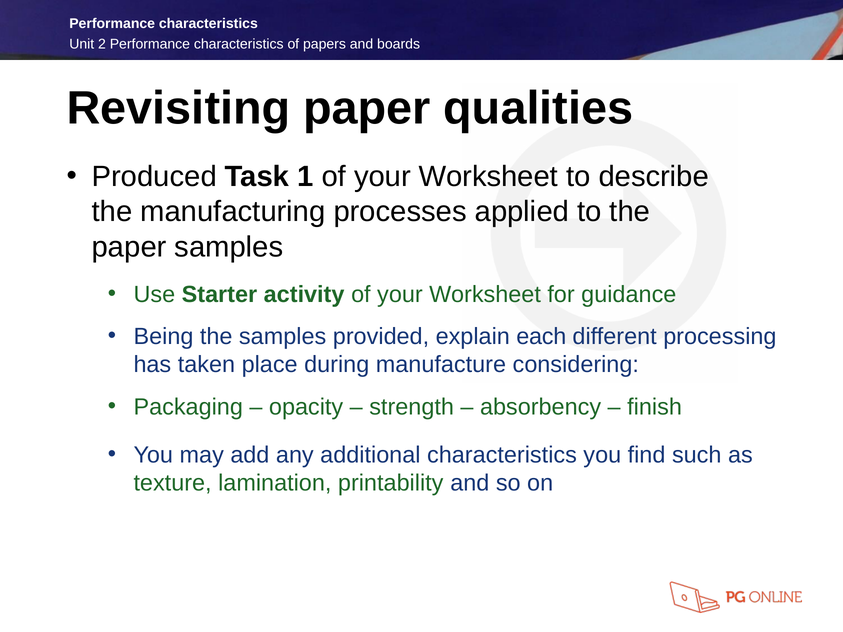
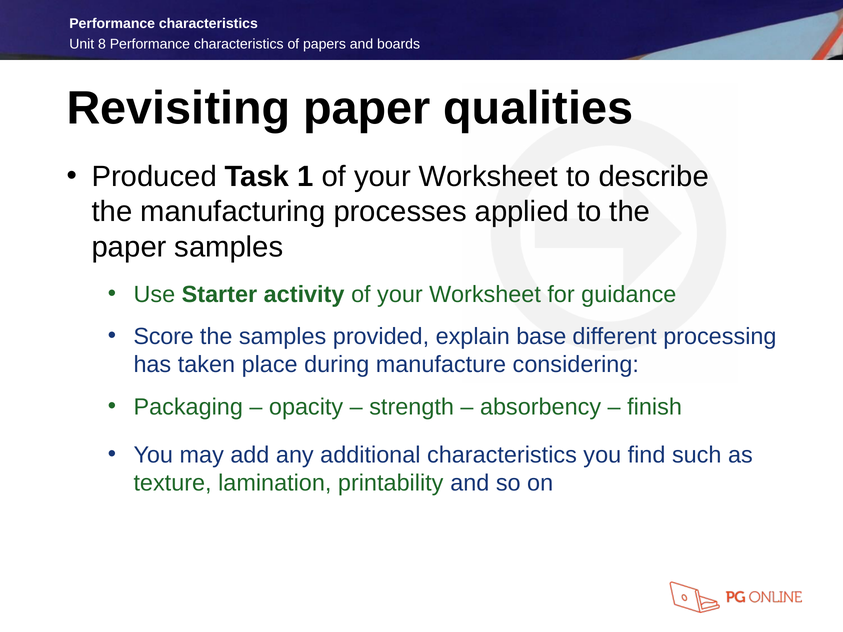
2: 2 -> 8 (102, 44)
Being: Being -> Score (164, 337)
each: each -> base (541, 337)
